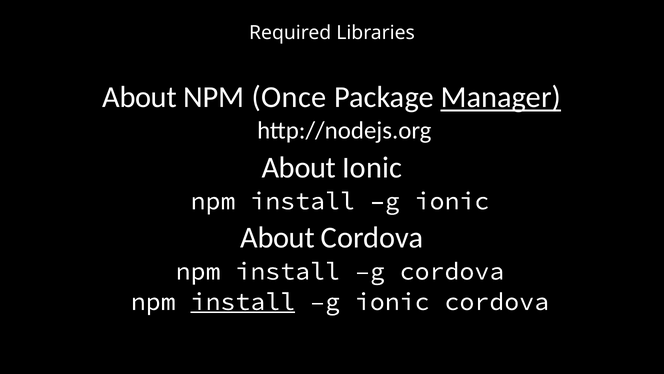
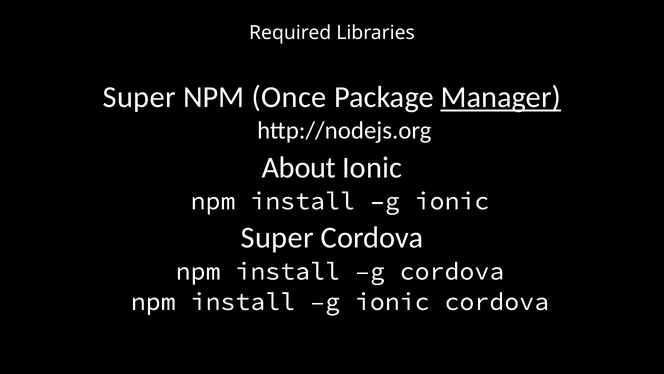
About: About -> Super (139, 97)
About: About -> Super (277, 238)
install underline: present -> none (243, 301)
